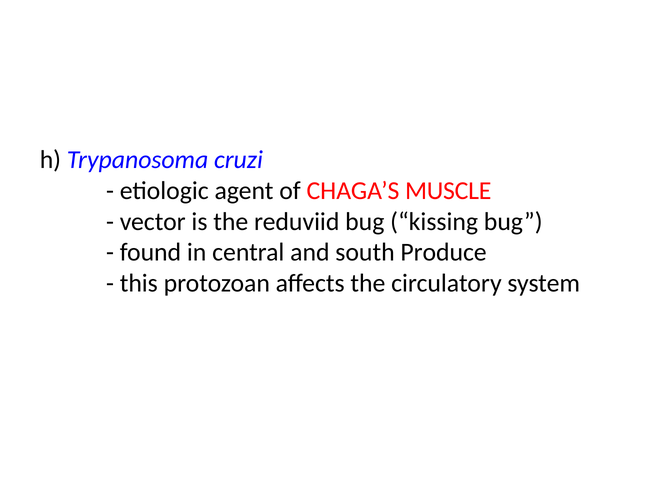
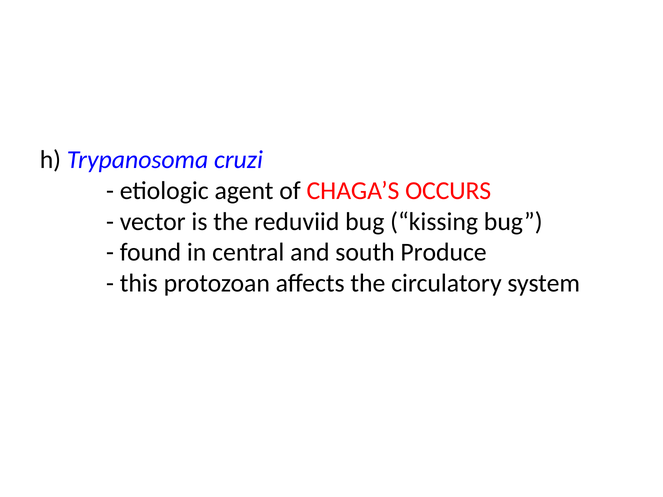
MUSCLE: MUSCLE -> OCCURS (448, 191)
